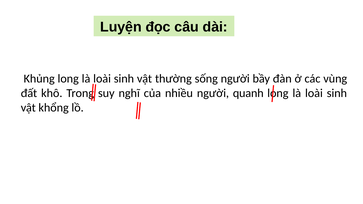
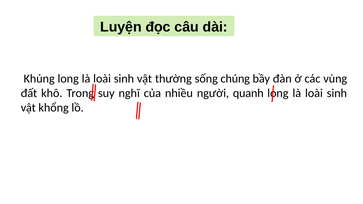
sống người: người -> chúng (235, 79)
